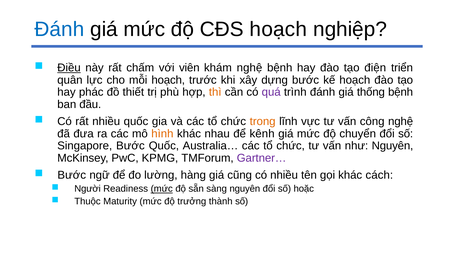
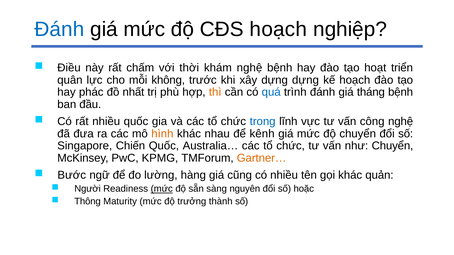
Điều underline: present -> none (69, 68)
viên: viên -> thời (189, 68)
điện: điện -> hoạt (375, 68)
mỗi hoạch: hoạch -> không (168, 80)
dựng bước: bước -> dựng (305, 80)
thiết: thiết -> nhất (133, 92)
quá colour: purple -> blue (271, 92)
thống: thống -> tháng (371, 92)
trong colour: orange -> blue (263, 122)
Singapore Bước: Bước -> Chiến (130, 146)
như Nguyên: Nguyên -> Chuyển (392, 146)
Gartner… colour: purple -> orange (262, 158)
cách: cách -> quản (379, 175)
Thuộc: Thuộc -> Thông (88, 202)
